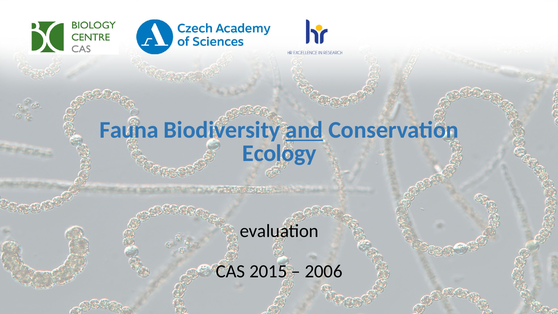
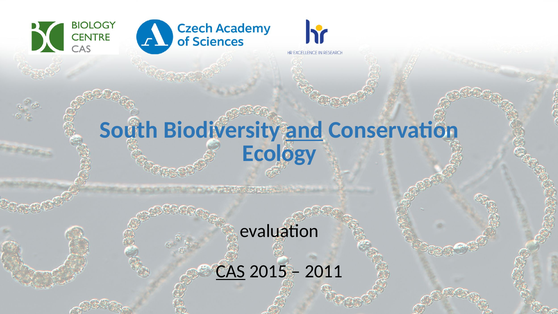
Fauna: Fauna -> South (129, 130)
CAS underline: none -> present (231, 271)
2006: 2006 -> 2011 (324, 271)
